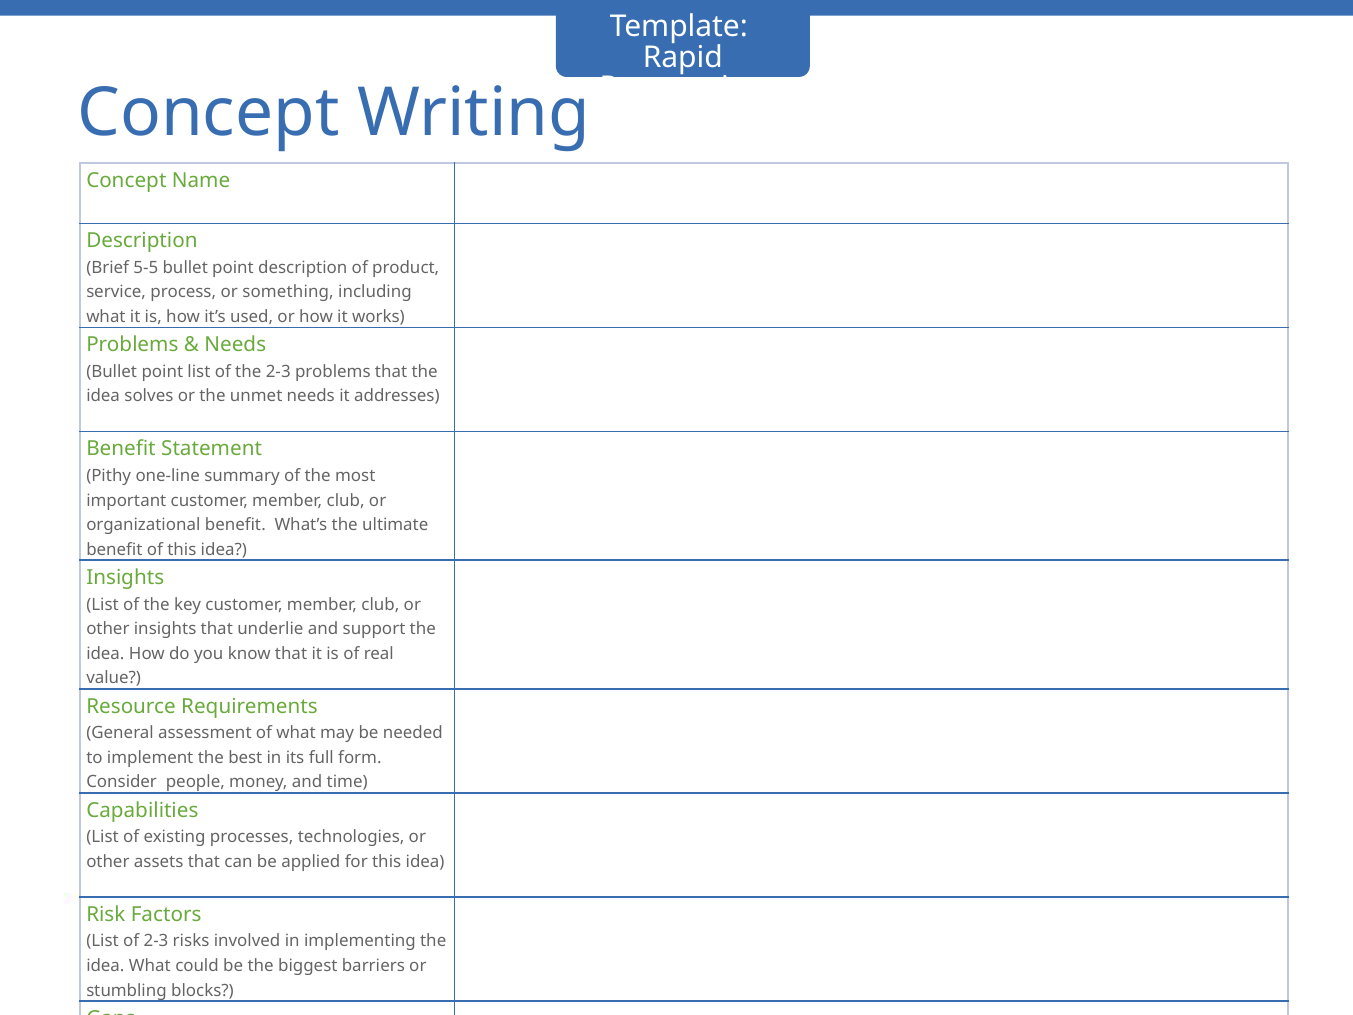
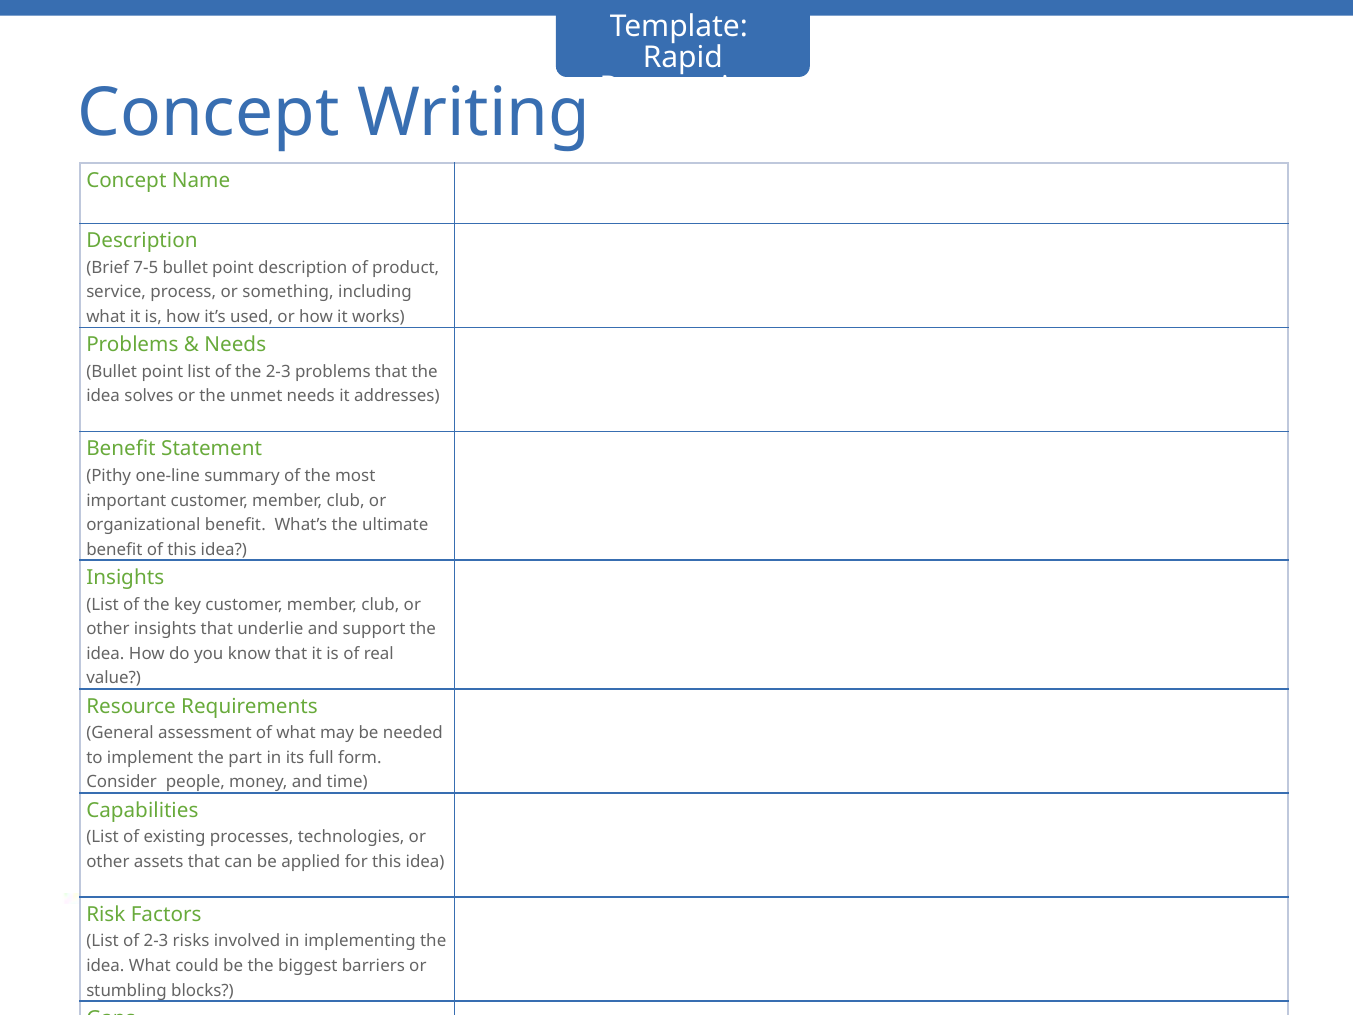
5-5: 5-5 -> 7-5 (146, 268)
best: best -> part (245, 758)
